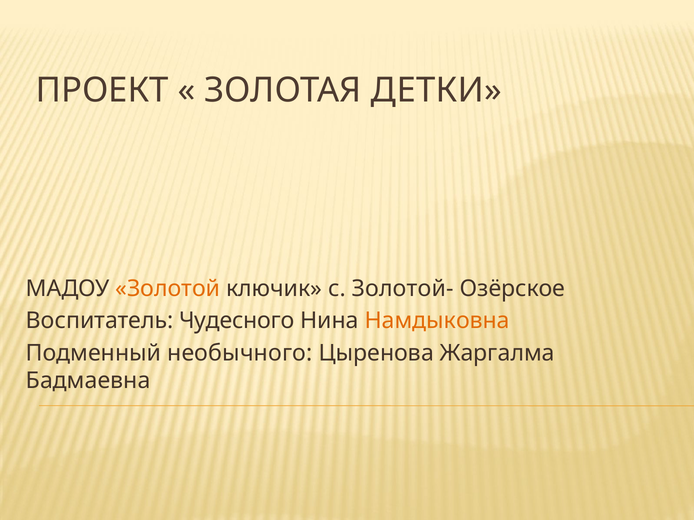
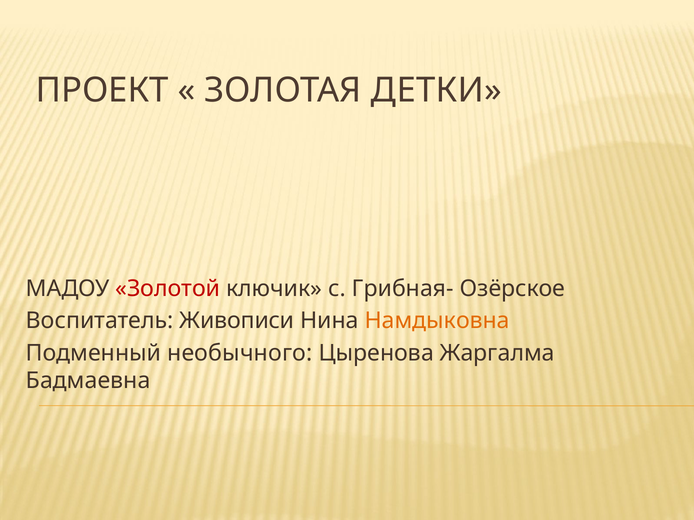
Золотой colour: orange -> red (168, 289)
Золотой-: Золотой- -> Грибная- (403, 289)
Чудесного: Чудесного -> Живописи (237, 321)
